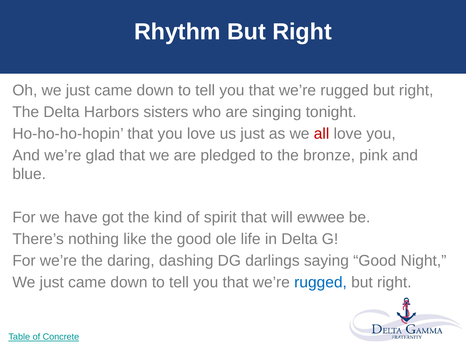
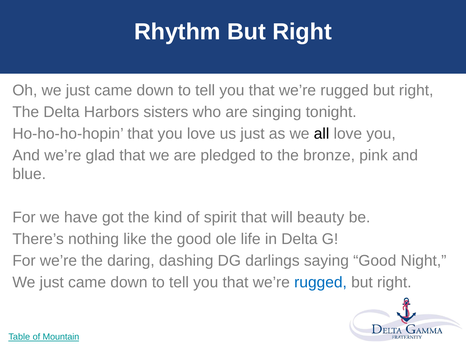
all colour: red -> black (322, 134)
ewwee: ewwee -> beauty (321, 218)
Concrete: Concrete -> Mountain (61, 337)
